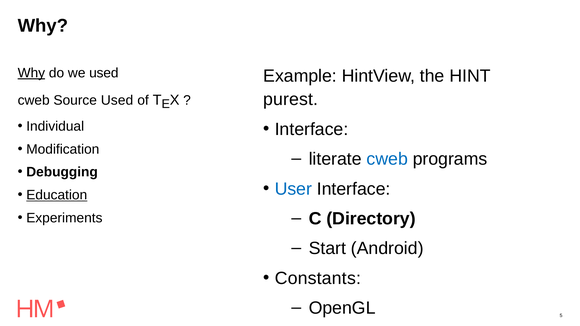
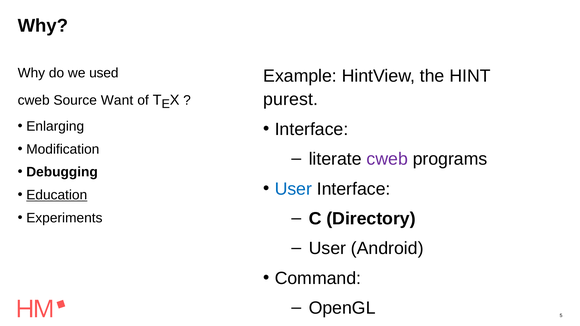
Why underline: present -> none (31, 73)
Source Used: Used -> Want (117, 100)
Individual: Individual -> Enlarging (55, 126)
cweb colour: blue -> purple (387, 159)
Start: Start -> User (327, 249)
Constants: Constants -> Command (318, 278)
